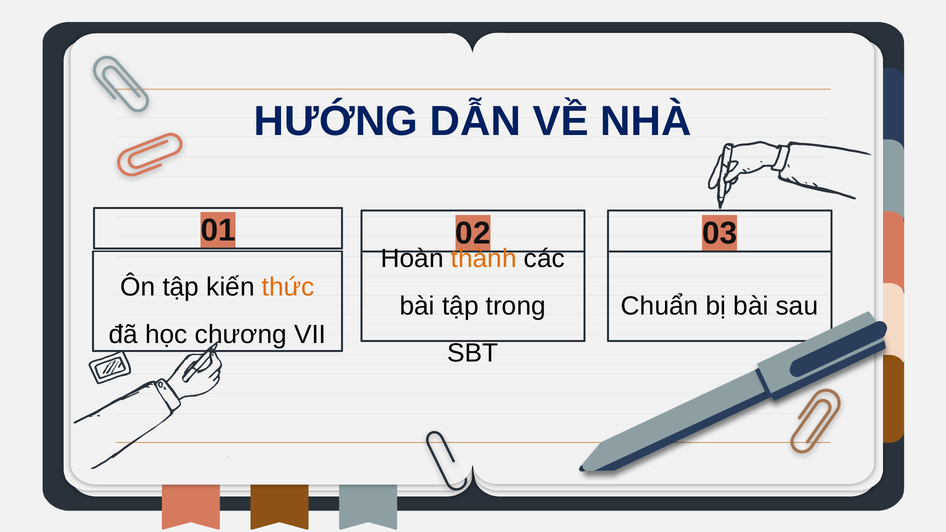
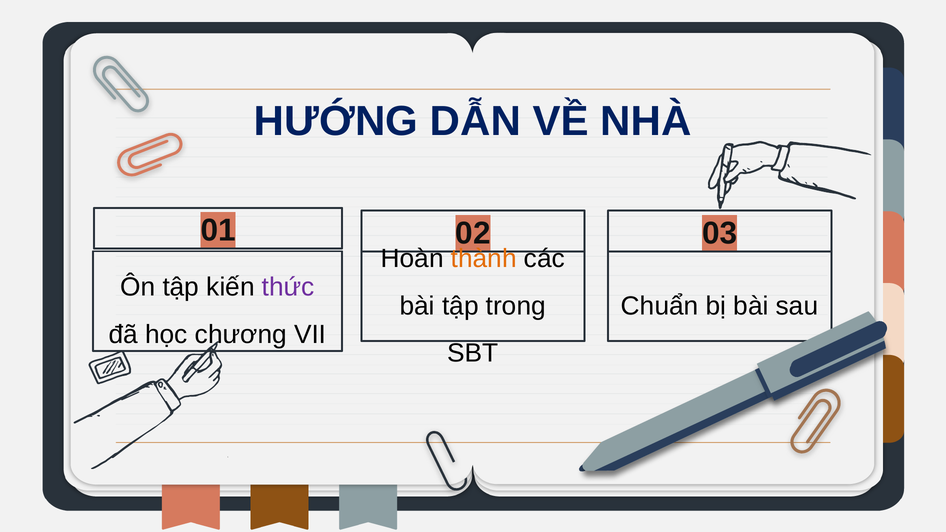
thức colour: orange -> purple (288, 287)
